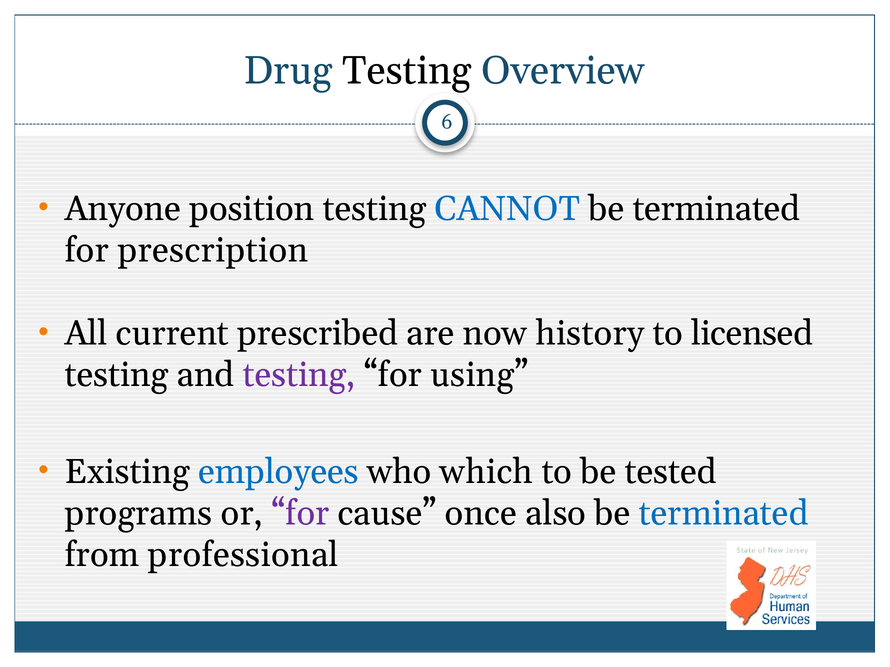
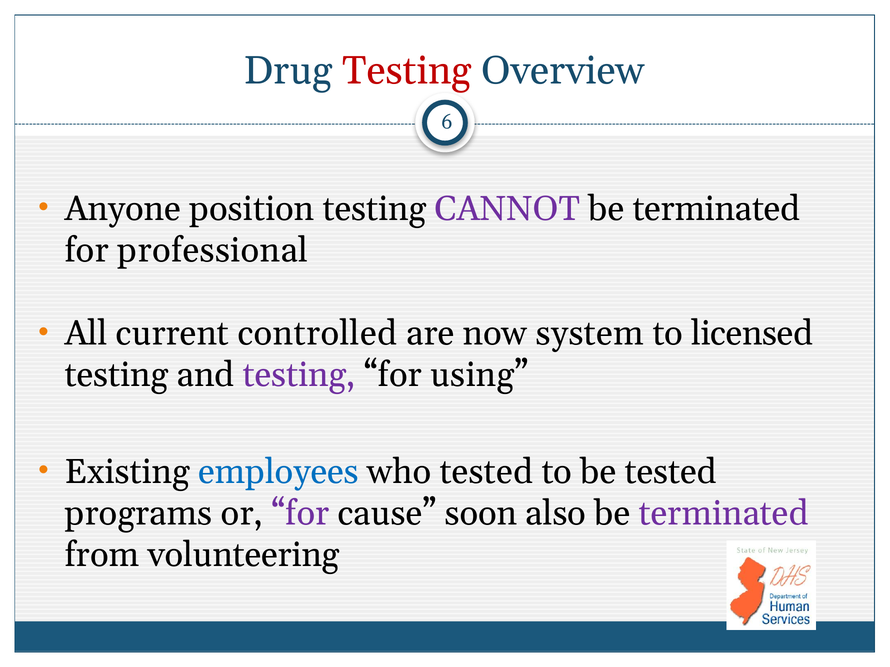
Testing colour: black -> red (407, 71)
CANNOT colour: blue -> purple (507, 209)
prescription: prescription -> professional (213, 250)
prescribed: prescribed -> controlled (317, 334)
history: history -> system (590, 334)
who which: which -> tested (486, 472)
once: once -> soon (481, 514)
terminated colour: blue -> purple (724, 514)
professional: professional -> volunteering (244, 555)
